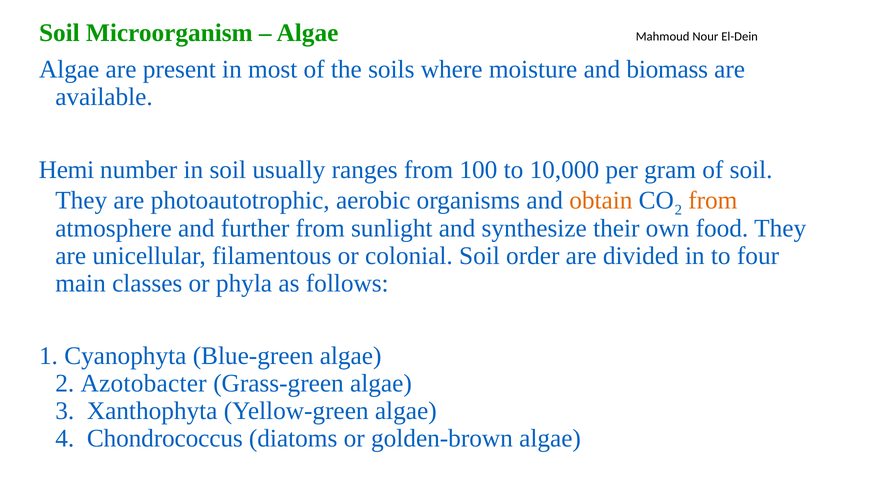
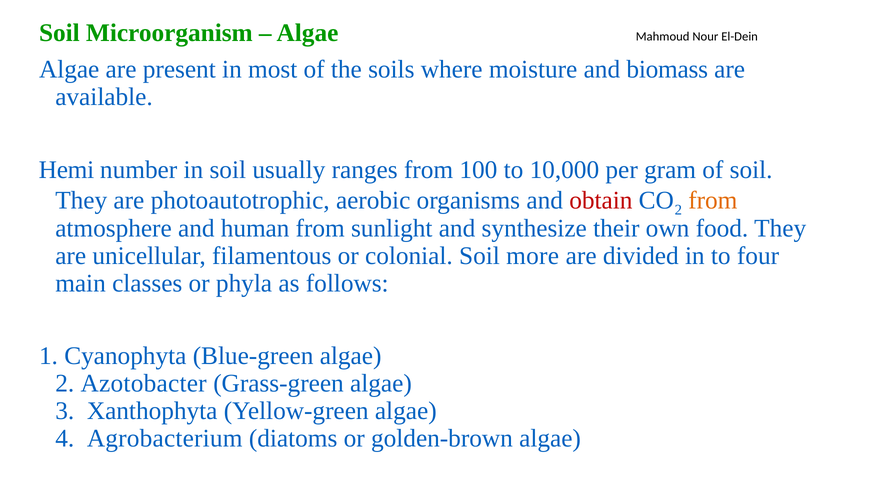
obtain colour: orange -> red (601, 200)
further: further -> human (255, 228)
order: order -> more (533, 256)
Chondrococcus: Chondrococcus -> Agrobacterium (165, 438)
